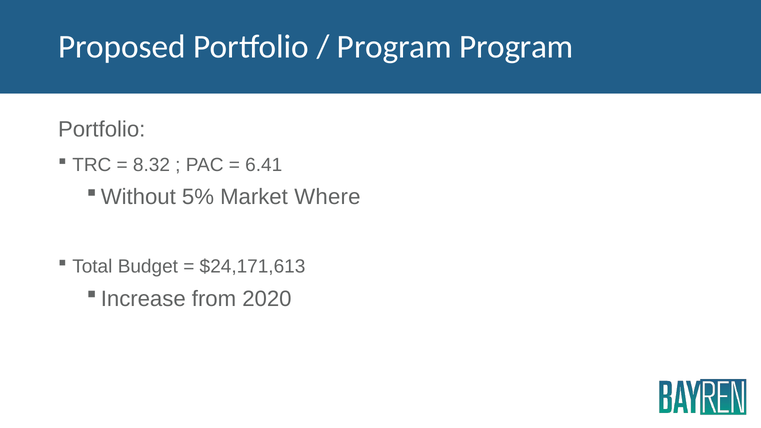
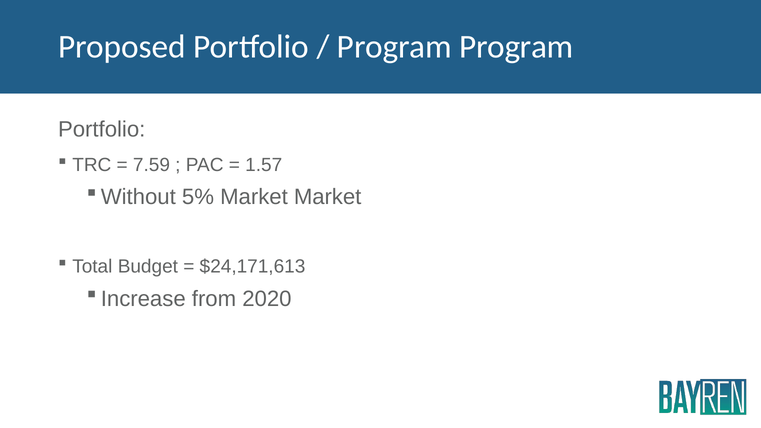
8.32: 8.32 -> 7.59 (151, 165)
6.41: 6.41 -> 1.57 (264, 165)
Market Where: Where -> Market (328, 197)
